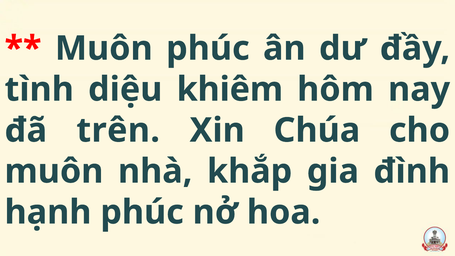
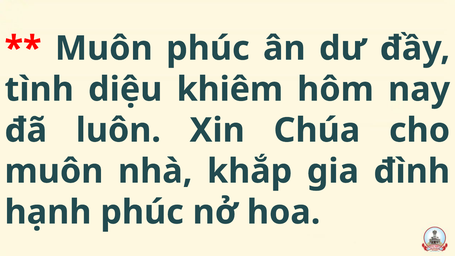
trên: trên -> luôn (118, 130)
